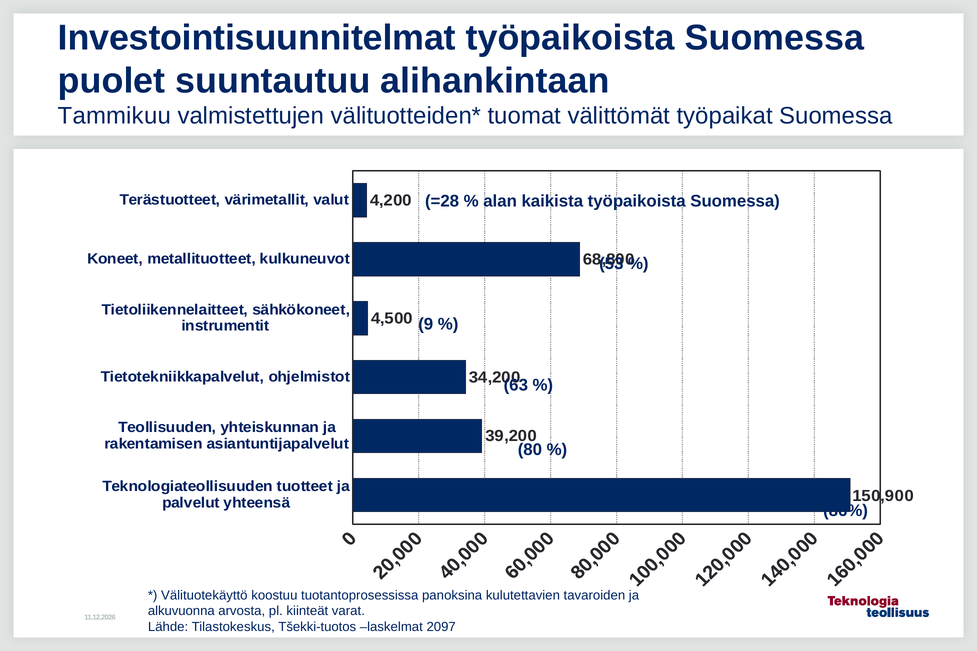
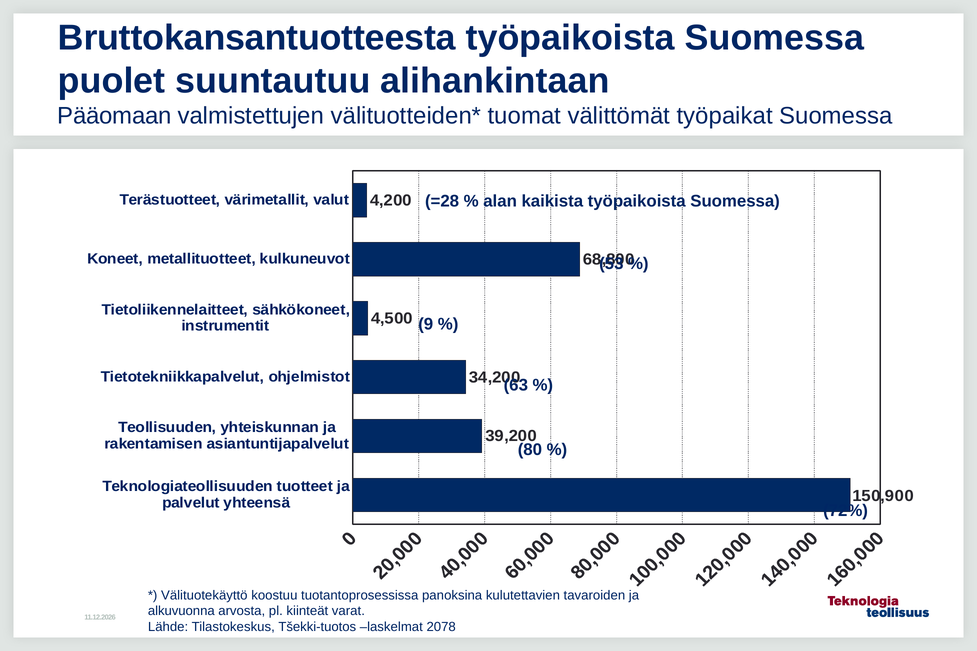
Investointisuunnitelmat: Investointisuunnitelmat -> Bruttokansantuotteesta (257, 38)
Tammikuu: Tammikuu -> Pääomaan (115, 116)
86%: 86% -> 72% (846, 511)
2097: 2097 -> 2078 (441, 627)
